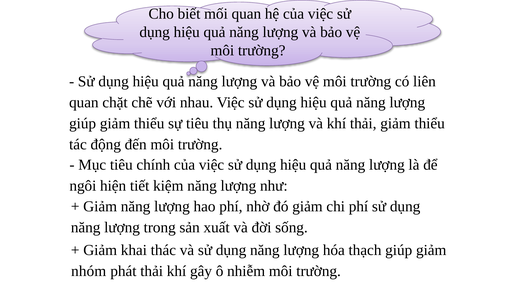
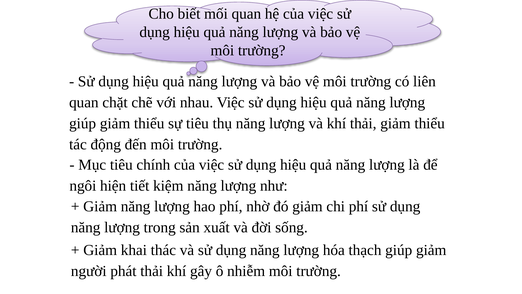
nhóm: nhóm -> người (89, 271)
